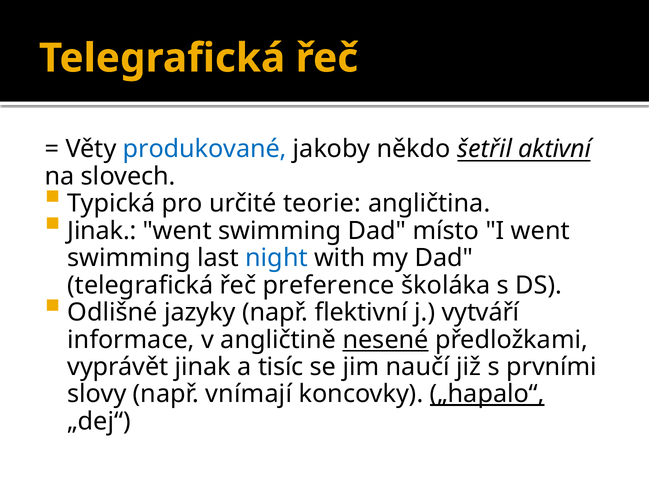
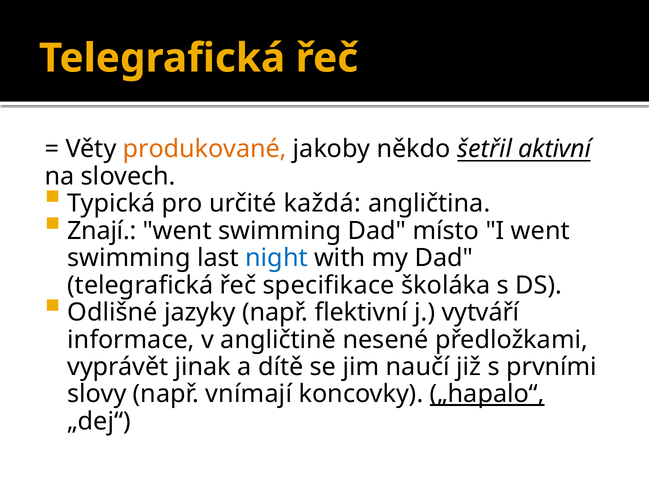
produkované colour: blue -> orange (205, 149)
teorie: teorie -> každá (322, 204)
Jinak: Jinak -> Znají (102, 231)
preference: preference -> specifikace (329, 286)
nesené underline: present -> none (386, 340)
tisíc: tisíc -> dítě (281, 368)
